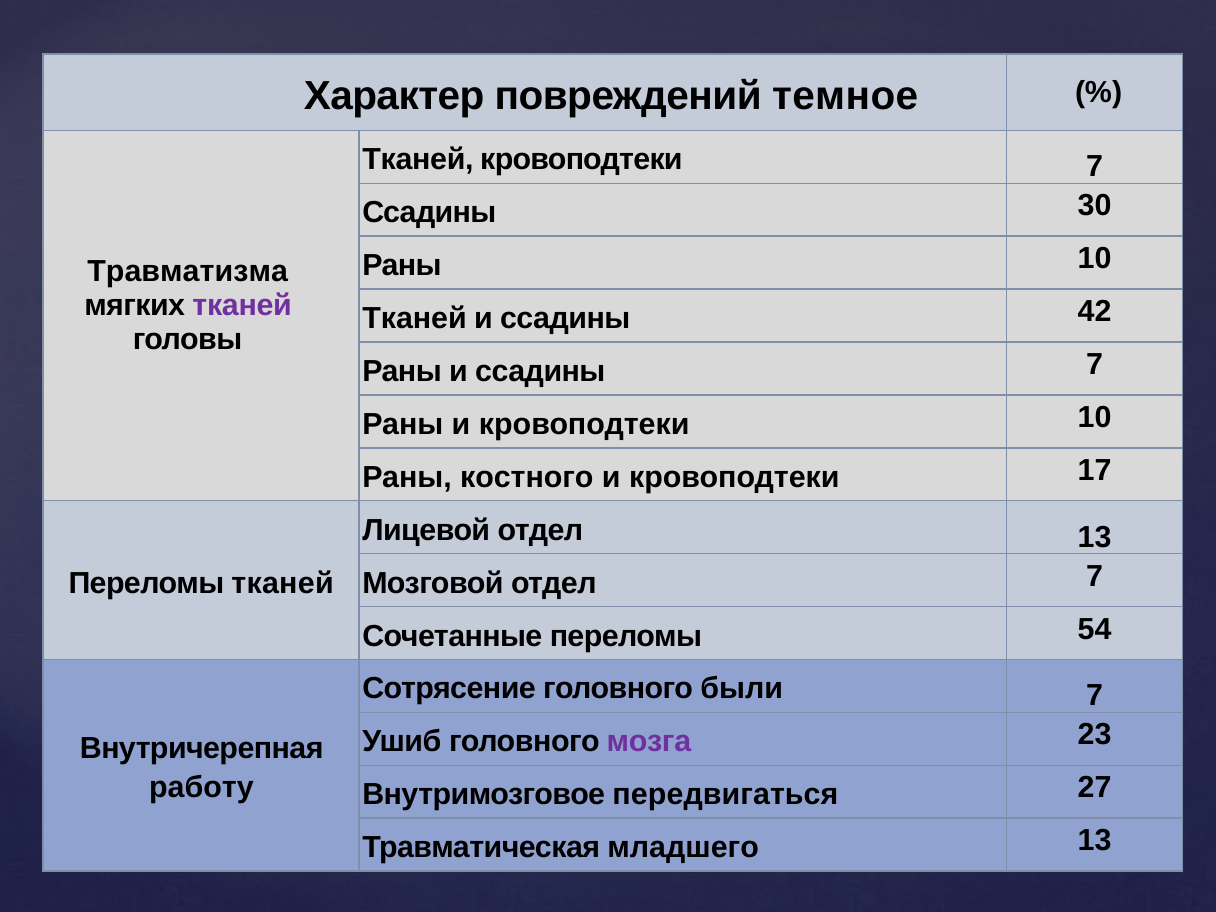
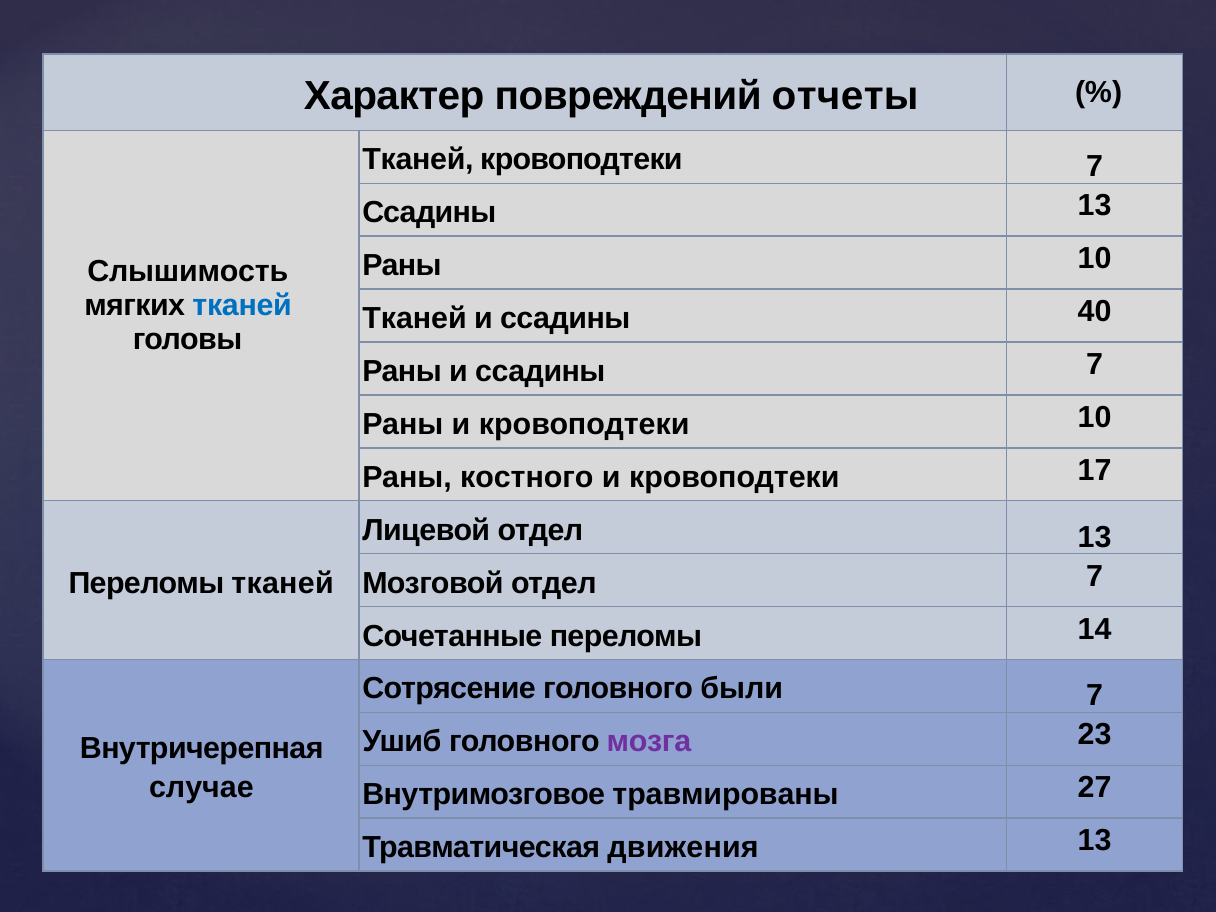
темное: темное -> отчеты (845, 96)
Ссадины 30: 30 -> 13 (1095, 206)
Травматизма: Травматизма -> Слышимость (188, 271)
тканей colour: purple -> blue (242, 306)
42: 42 -> 40 (1095, 312)
54: 54 -> 14 (1095, 629)
работу: работу -> случае (201, 788)
передвигаться: передвигаться -> травмированы (726, 795)
младшего: младшего -> движения (683, 848)
